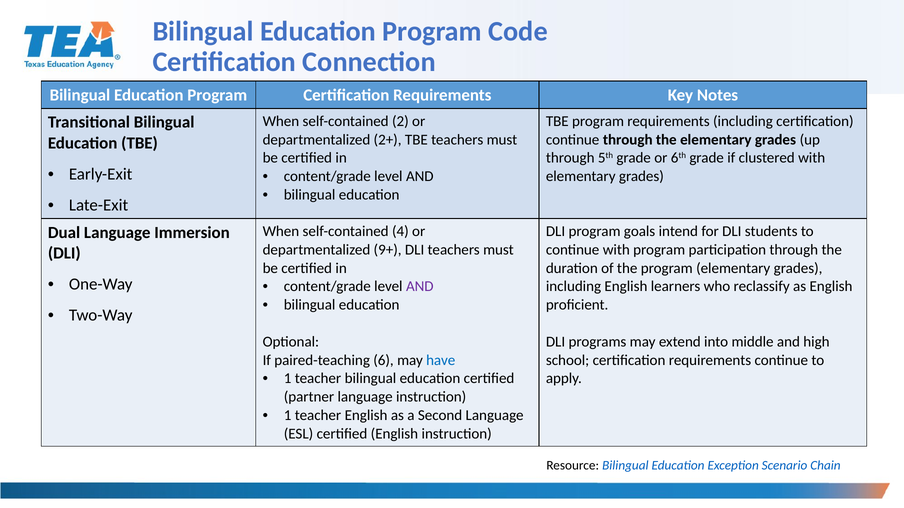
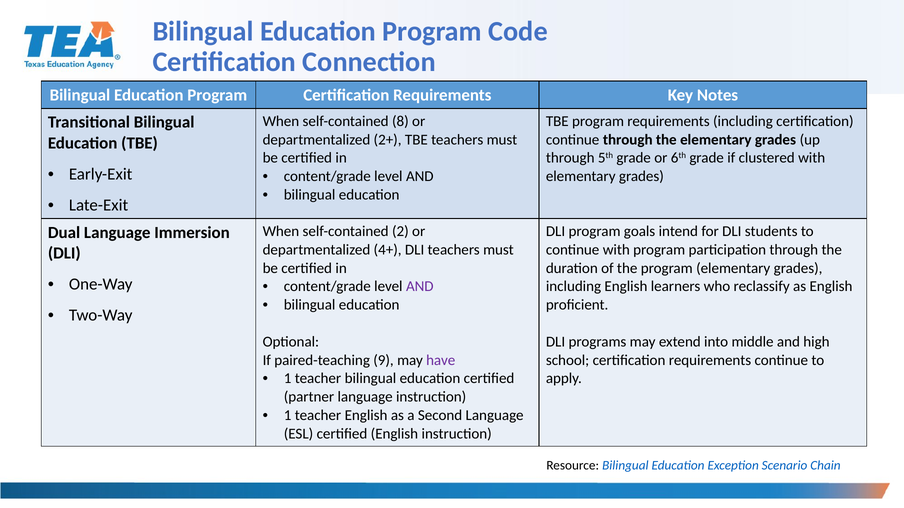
2: 2 -> 8 (400, 121)
4: 4 -> 2 (400, 232)
9+: 9+ -> 4+ (388, 250)
6: 6 -> 9 (383, 360)
have colour: blue -> purple (441, 360)
